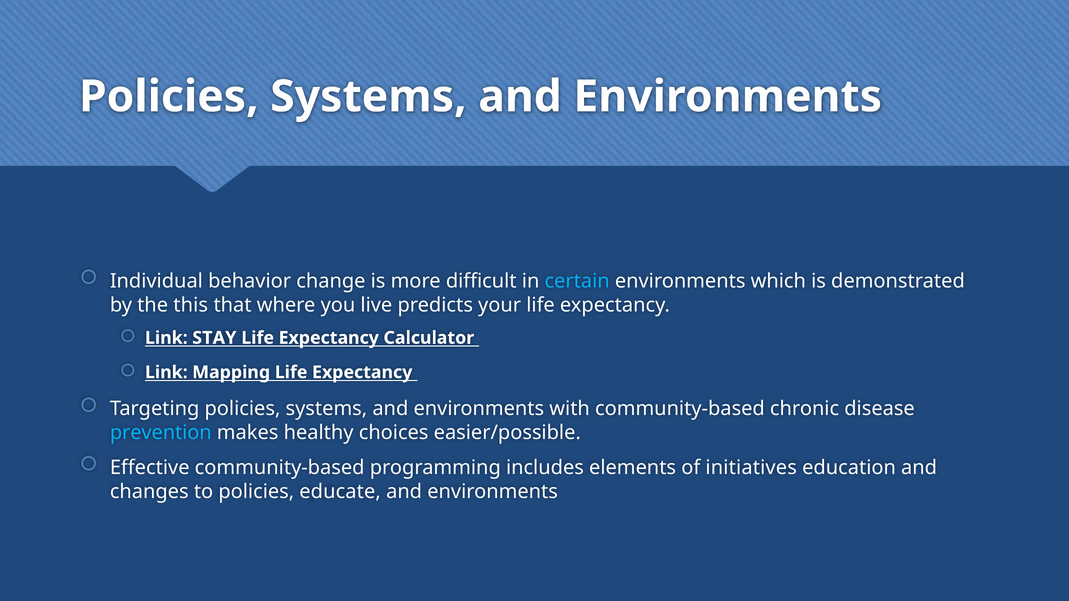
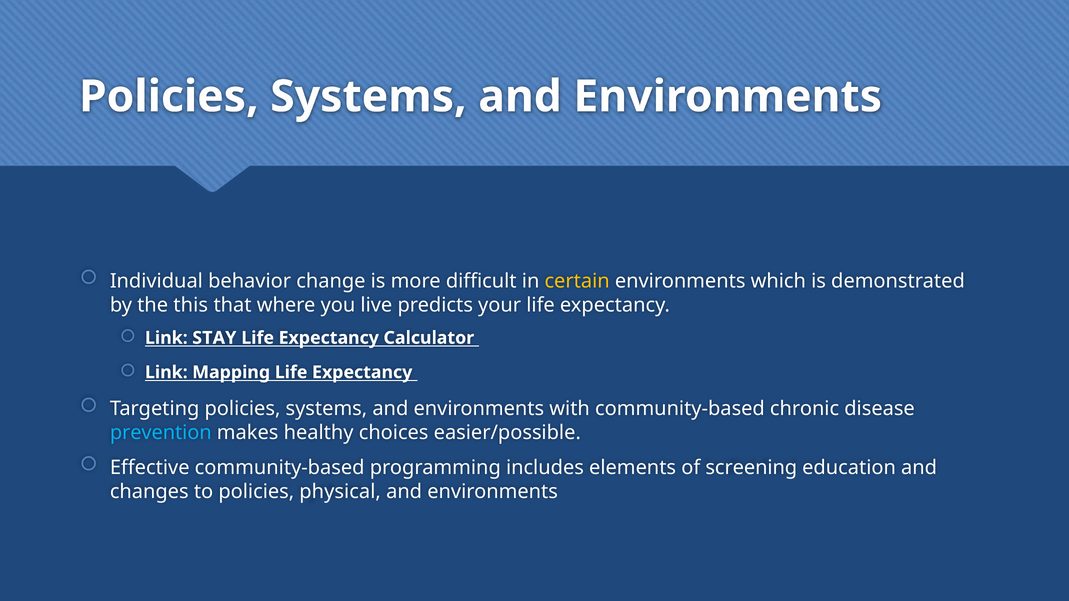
certain colour: light blue -> yellow (577, 281)
initiatives: initiatives -> screening (751, 468)
educate: educate -> physical (340, 492)
